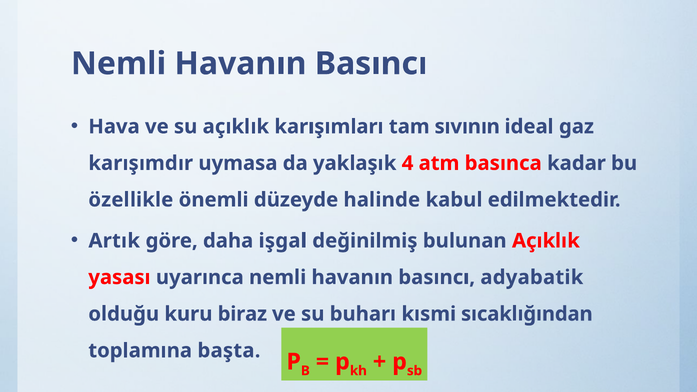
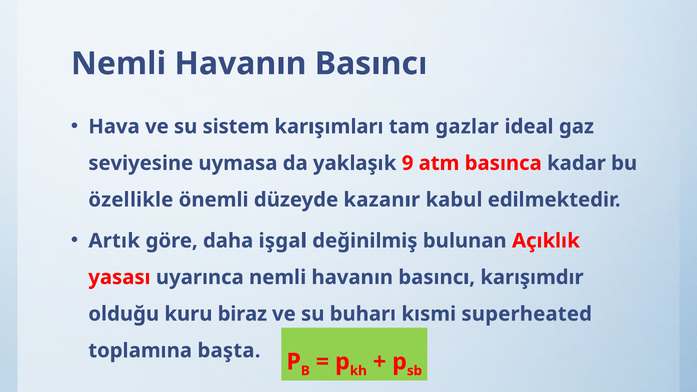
su açıklık: açıklık -> sistem (236, 127)
sıvının: sıvının -> gazlar (467, 127)
karışımdır: karışımdır -> seviyesine (141, 163)
4: 4 -> 9 (408, 163)
halinde: halinde -> kazanır (382, 200)
adyabatik: adyabatik -> karışımdır (532, 277)
sıcaklığından: sıcaklığından -> superheated (527, 314)
